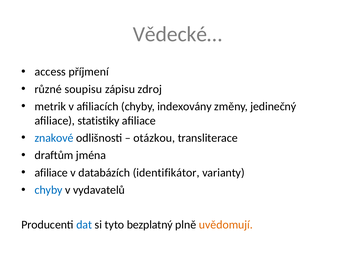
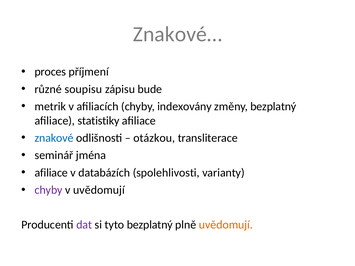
Vědecké…: Vědecké… -> Znakové… (177, 34)
access: access -> proces (50, 72)
zdroj: zdroj -> bude (150, 89)
změny jedinečný: jedinečný -> bezplatný (273, 107)
draftům: draftům -> seminář (54, 155)
identifikátor: identifikátor -> spolehlivosti (166, 173)
chyby colour: blue -> purple (49, 190)
v vydavatelů: vydavatelů -> uvědomují (99, 190)
dat colour: blue -> purple (84, 225)
